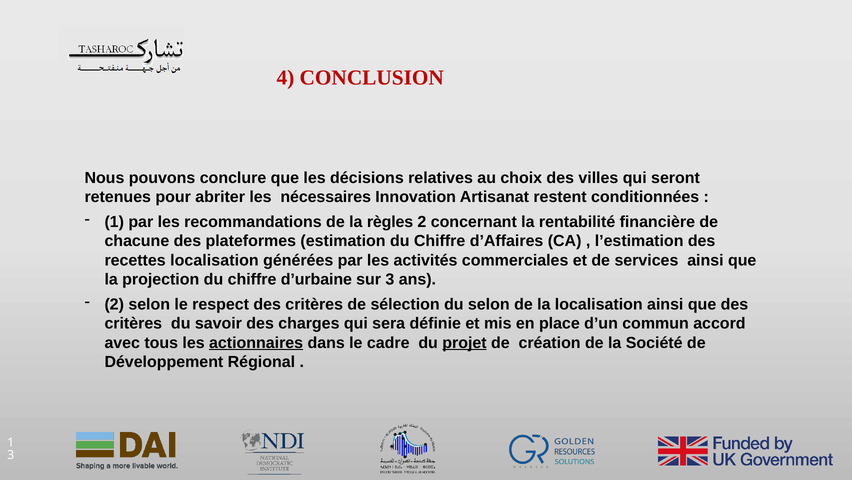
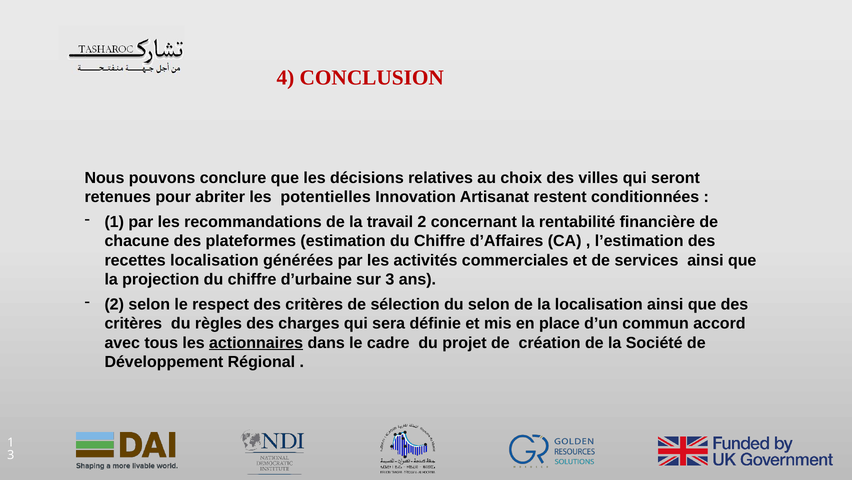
nécessaires: nécessaires -> potentielles (326, 197)
règles: règles -> travail (390, 222)
savoir: savoir -> règles (218, 323)
projet underline: present -> none (465, 342)
